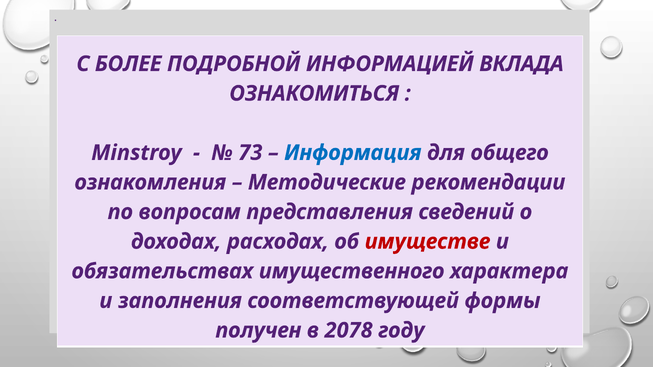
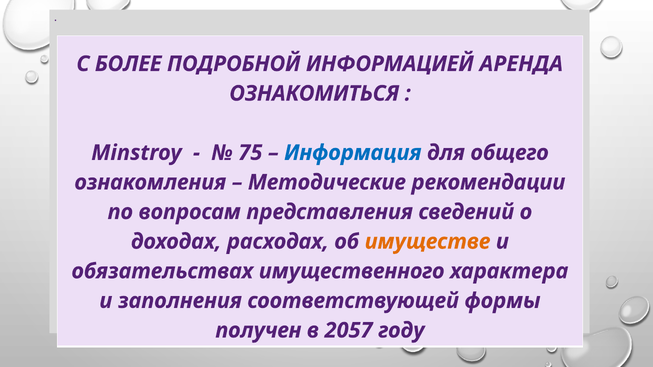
ВКЛАДА: ВКЛАДА -> АРЕНДА (521, 64)
73: 73 -> 75 (250, 153)
имуществе colour: red -> orange (427, 242)
2078: 2078 -> 2057 (349, 331)
